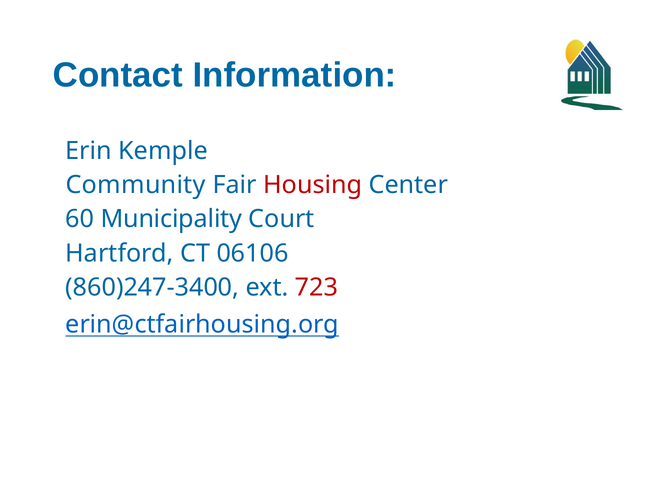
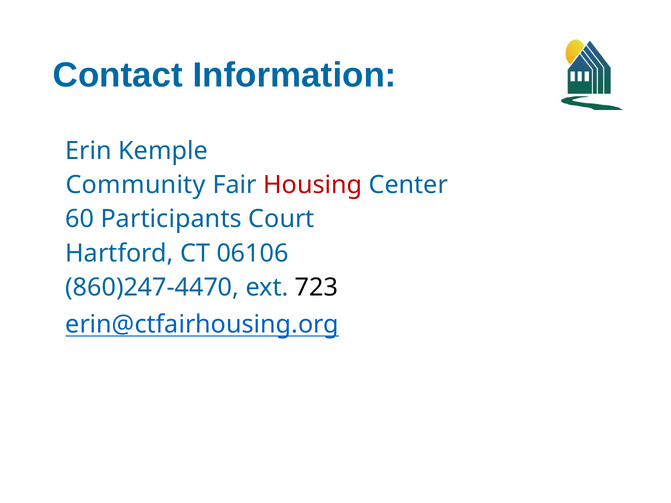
Municipality: Municipality -> Participants (171, 219)
860)247-3400: 860)247-3400 -> 860)247-4470 (152, 288)
723 colour: red -> black (317, 288)
